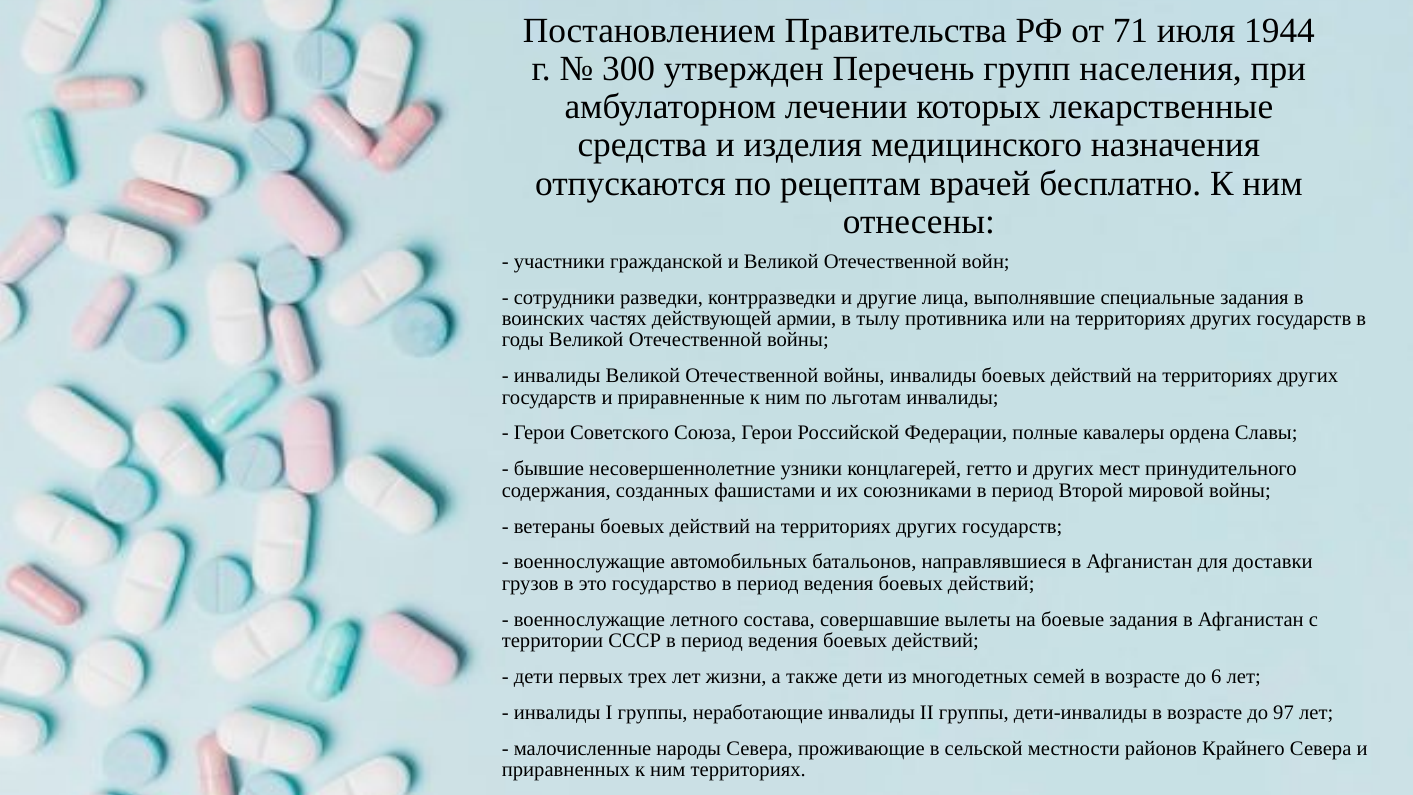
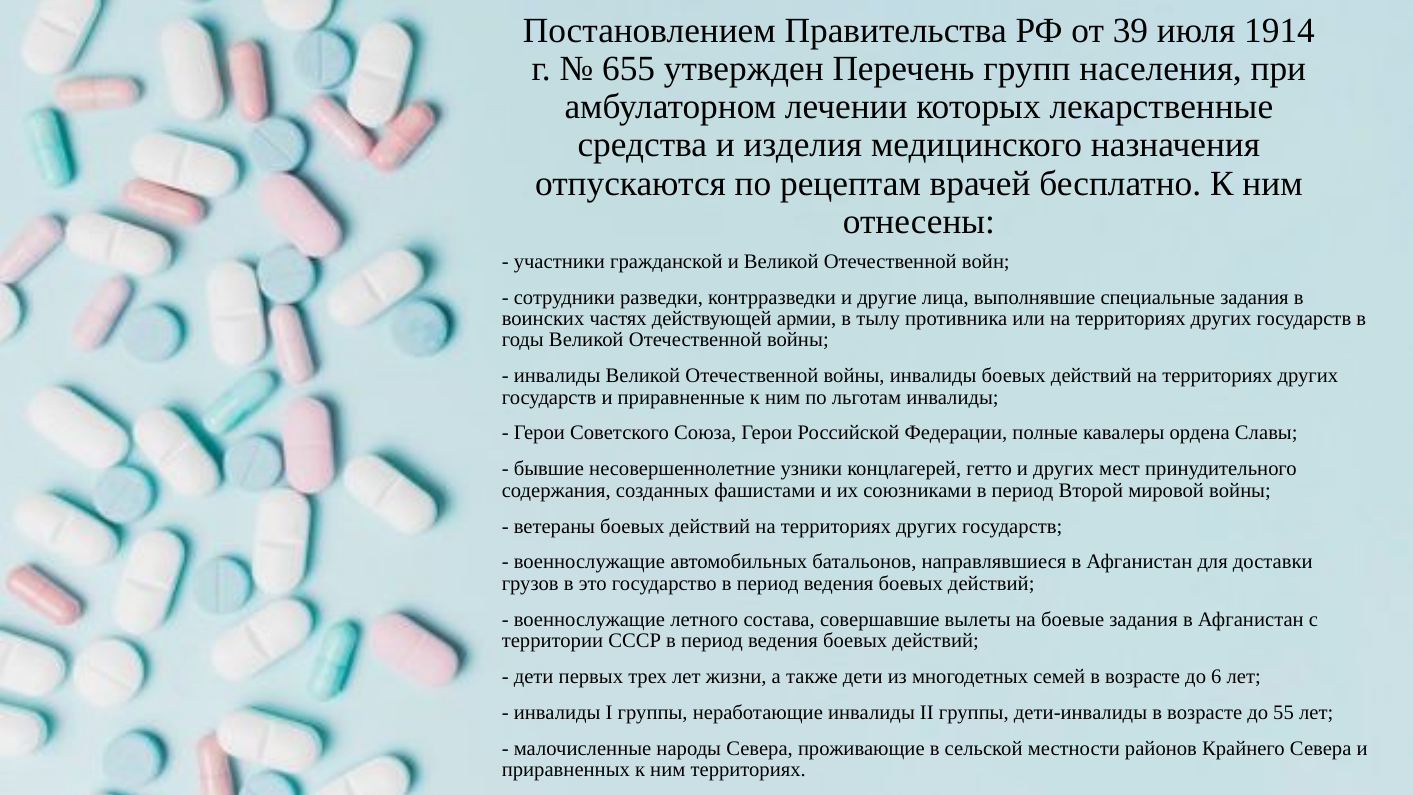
71: 71 -> 39 (1130, 31)
1944: 1944 -> 1914 (1280, 31)
300: 300 -> 655 (629, 69)
97: 97 -> 55 (1284, 712)
